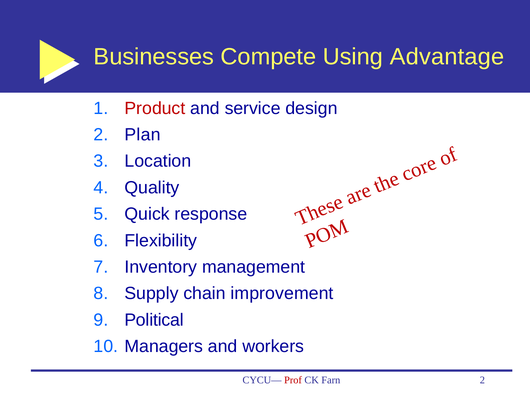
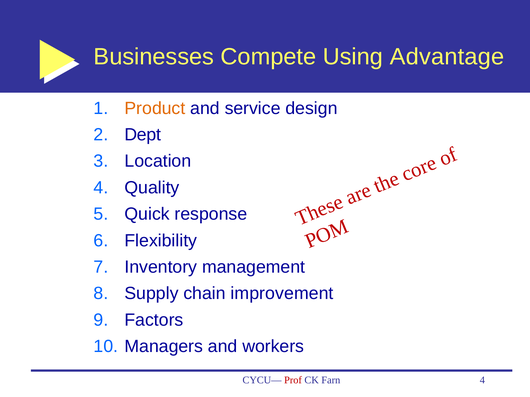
Product colour: red -> orange (155, 108)
Plan: Plan -> Dept (143, 135)
Political: Political -> Factors (154, 320)
Farn 2: 2 -> 4 (482, 381)
